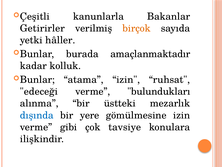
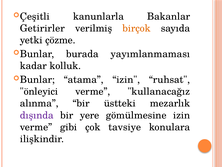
hâller: hâller -> çözme (60, 40)
amaçlanmaktadır: amaçlanmaktadır -> yayımlanmaması (150, 54)
edeceği: edeceği -> önleyici (39, 91)
bulundukları: bulundukları -> kullanacağız (159, 91)
dışında colour: blue -> purple (37, 115)
